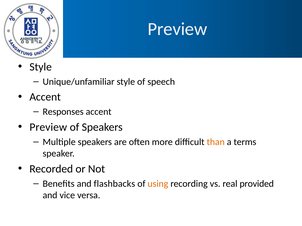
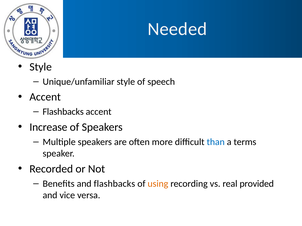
Preview: Preview -> Needed (177, 29)
Responses: Responses -> Flashbacks (63, 112)
Preview: Preview -> Increase (48, 127)
than colour: orange -> blue (216, 142)
